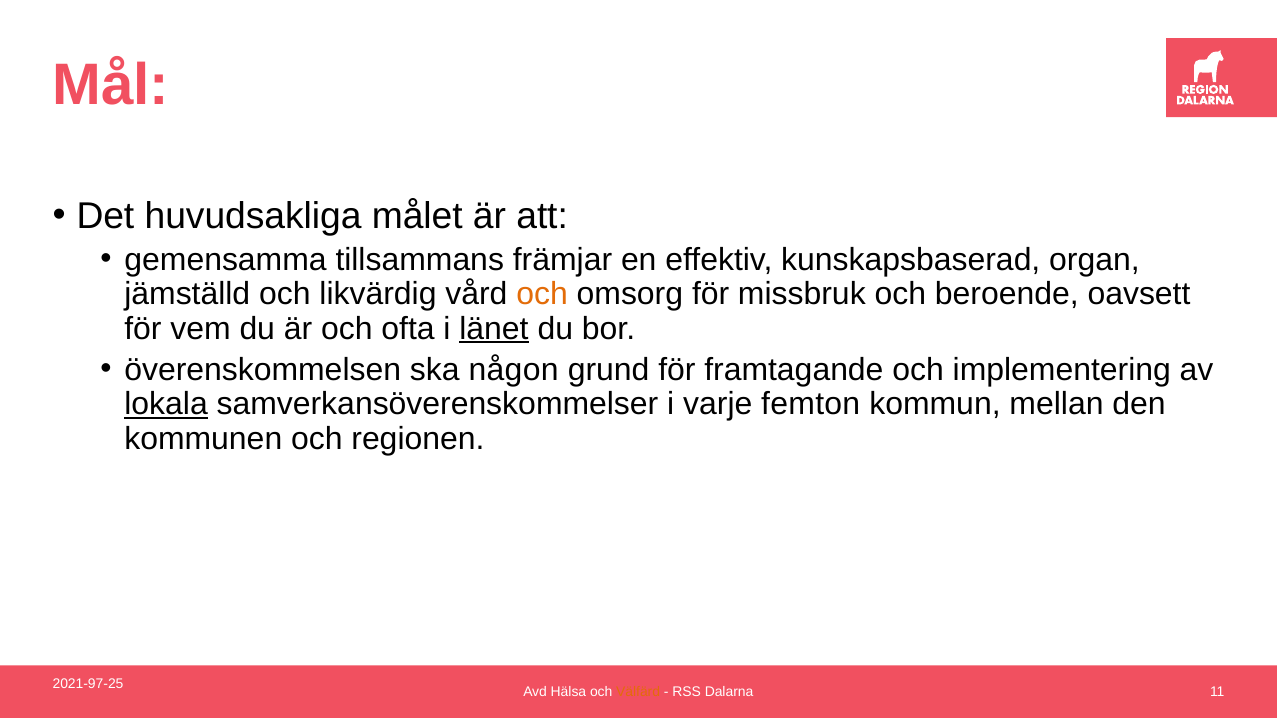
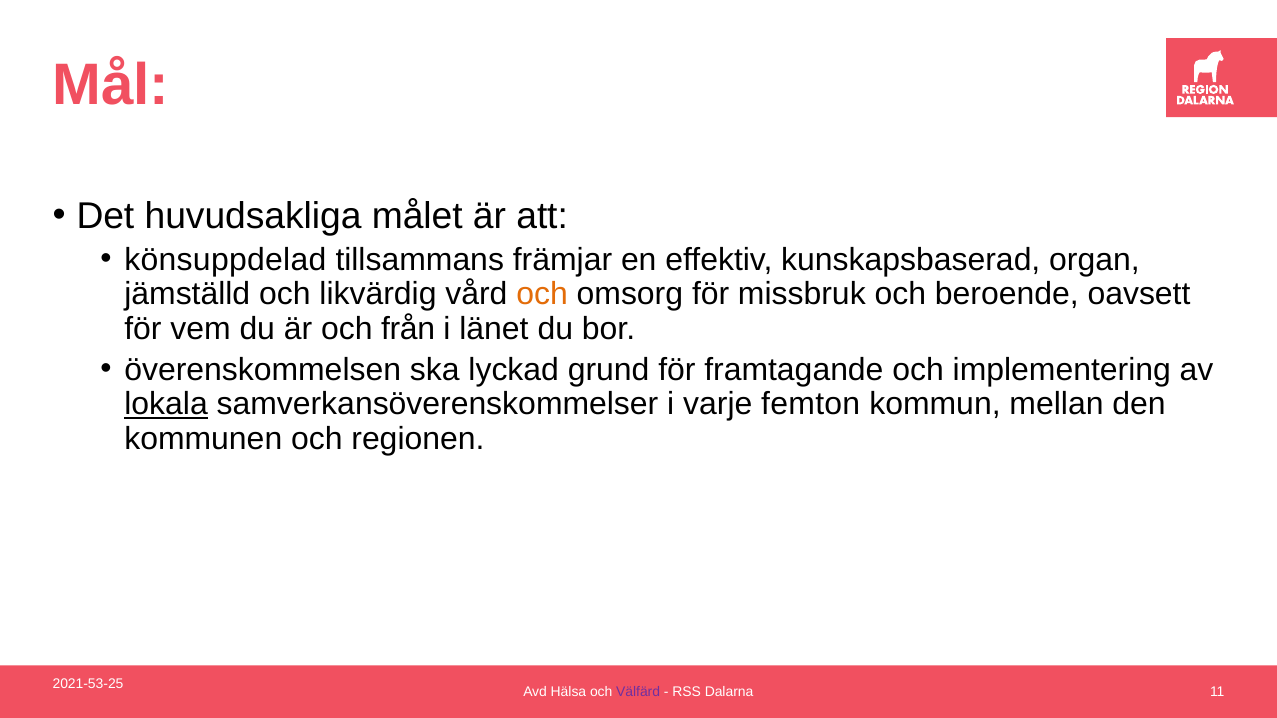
gemensamma: gemensamma -> könsuppdelad (225, 260)
ofta: ofta -> från (408, 329)
länet underline: present -> none (494, 329)
någon: någon -> lyckad (514, 370)
2021-97-25: 2021-97-25 -> 2021-53-25 (88, 684)
Välfärd colour: orange -> purple (638, 693)
